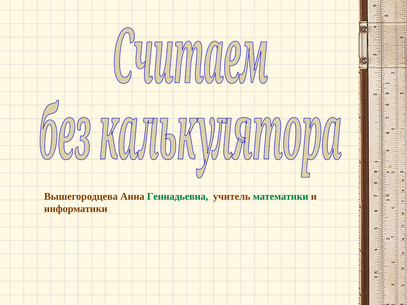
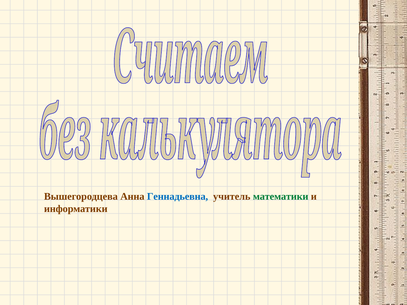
Геннадьевна colour: green -> blue (178, 197)
